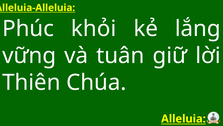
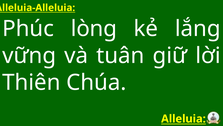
khỏi: khỏi -> lòng (94, 29)
